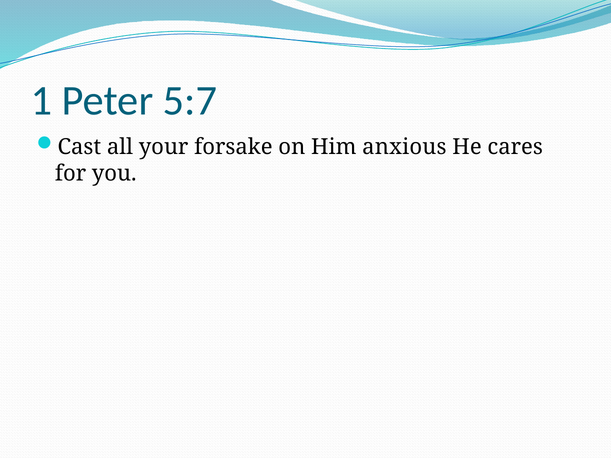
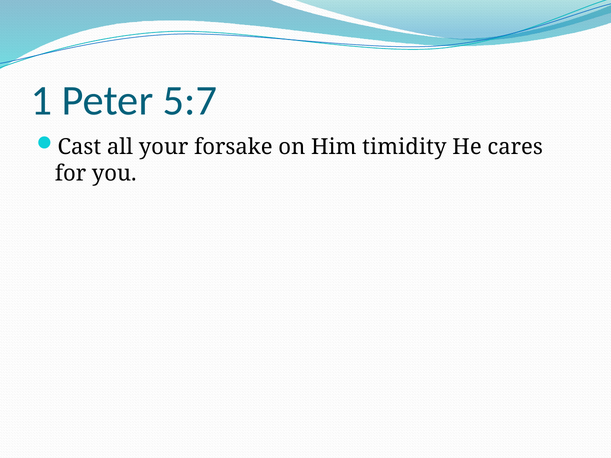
anxious: anxious -> timidity (404, 147)
